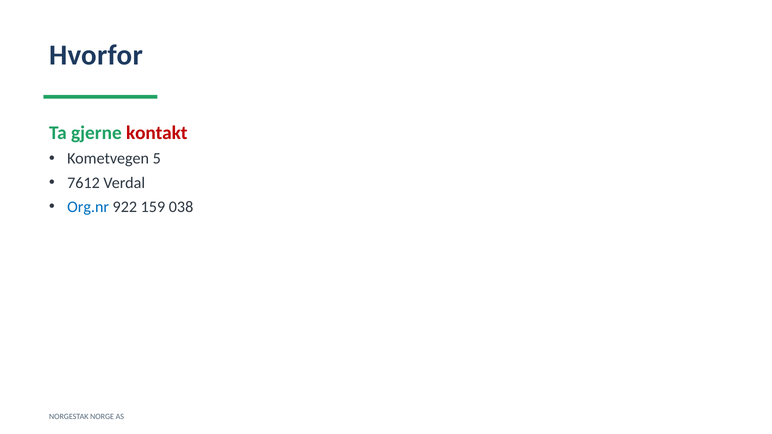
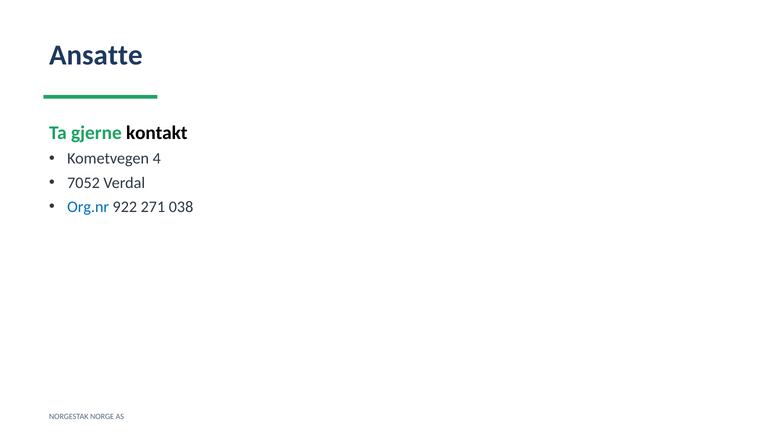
Hvorfor: Hvorfor -> Ansatte (96, 55)
kontakt colour: red -> black (157, 133)
5: 5 -> 4 (157, 159)
7612: 7612 -> 7052 (84, 183)
159: 159 -> 271 (153, 207)
